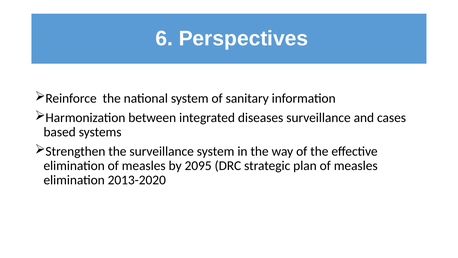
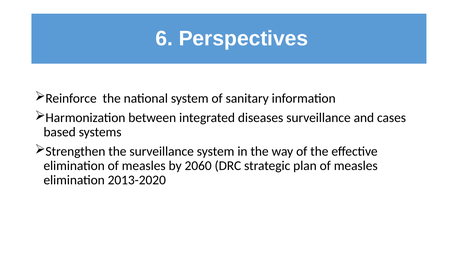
2095: 2095 -> 2060 (198, 166)
